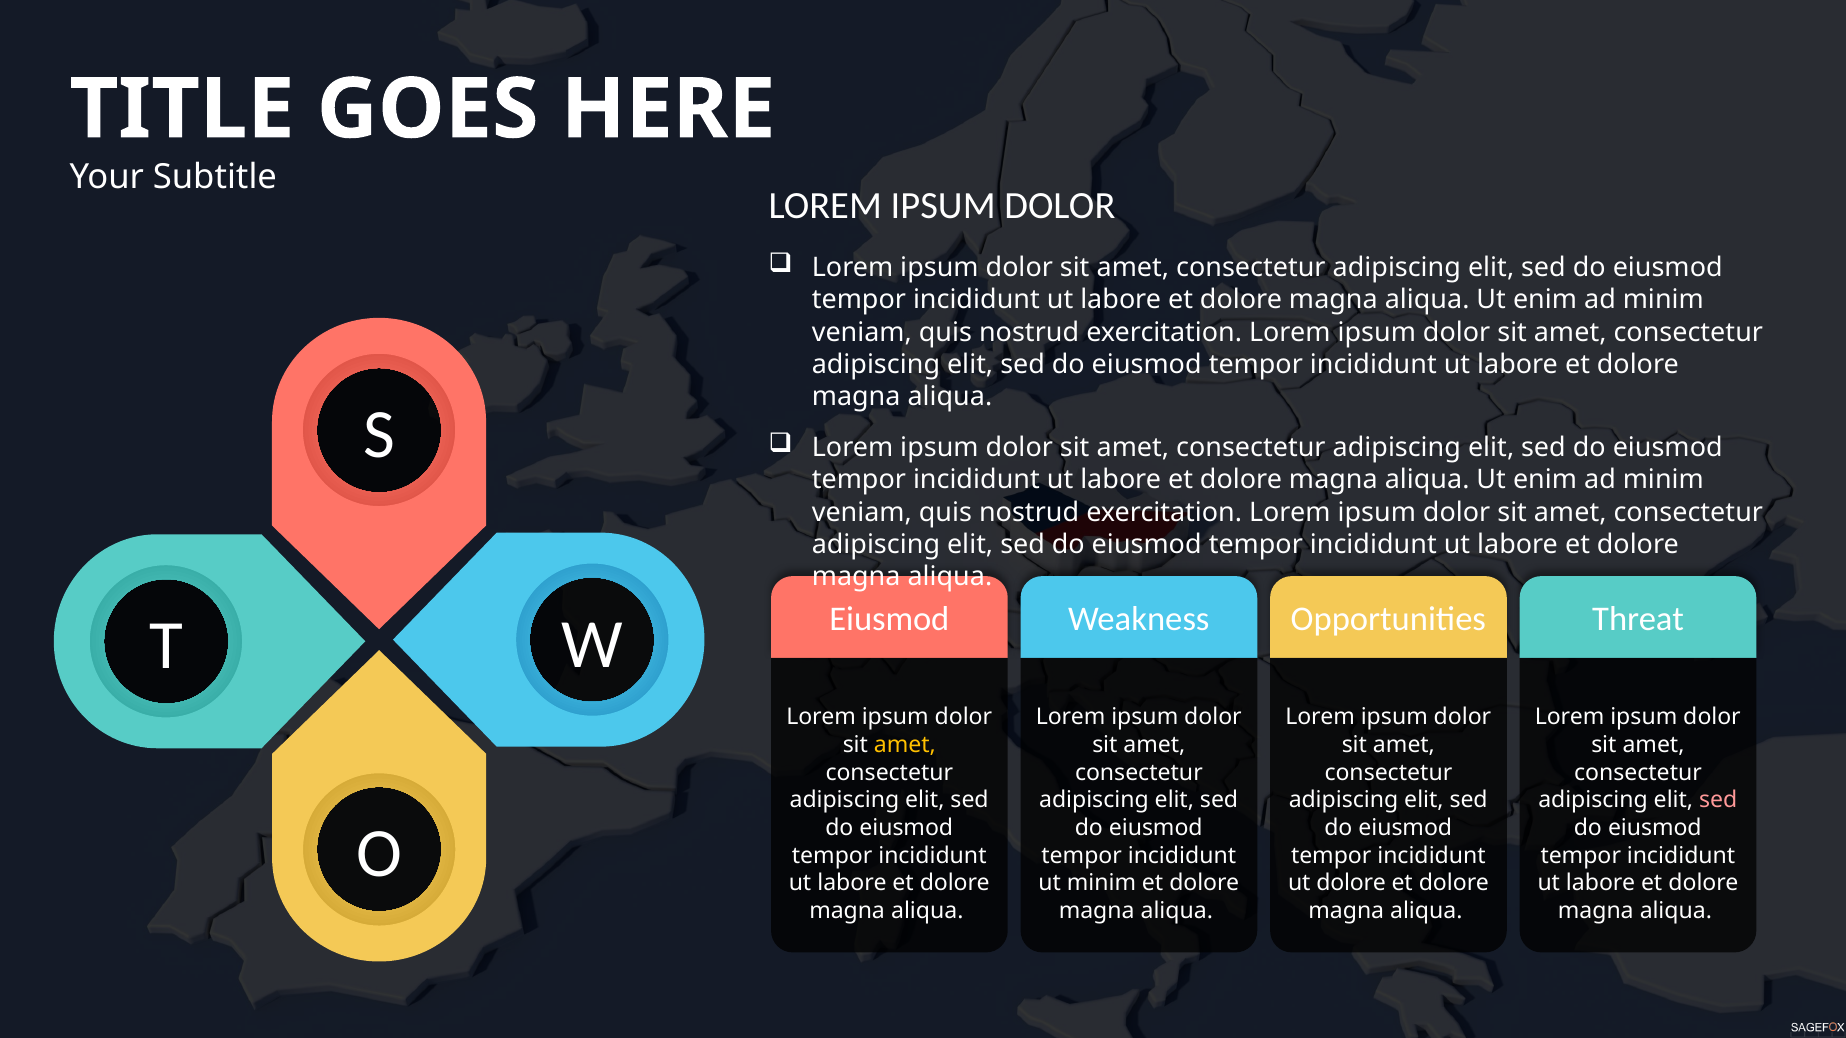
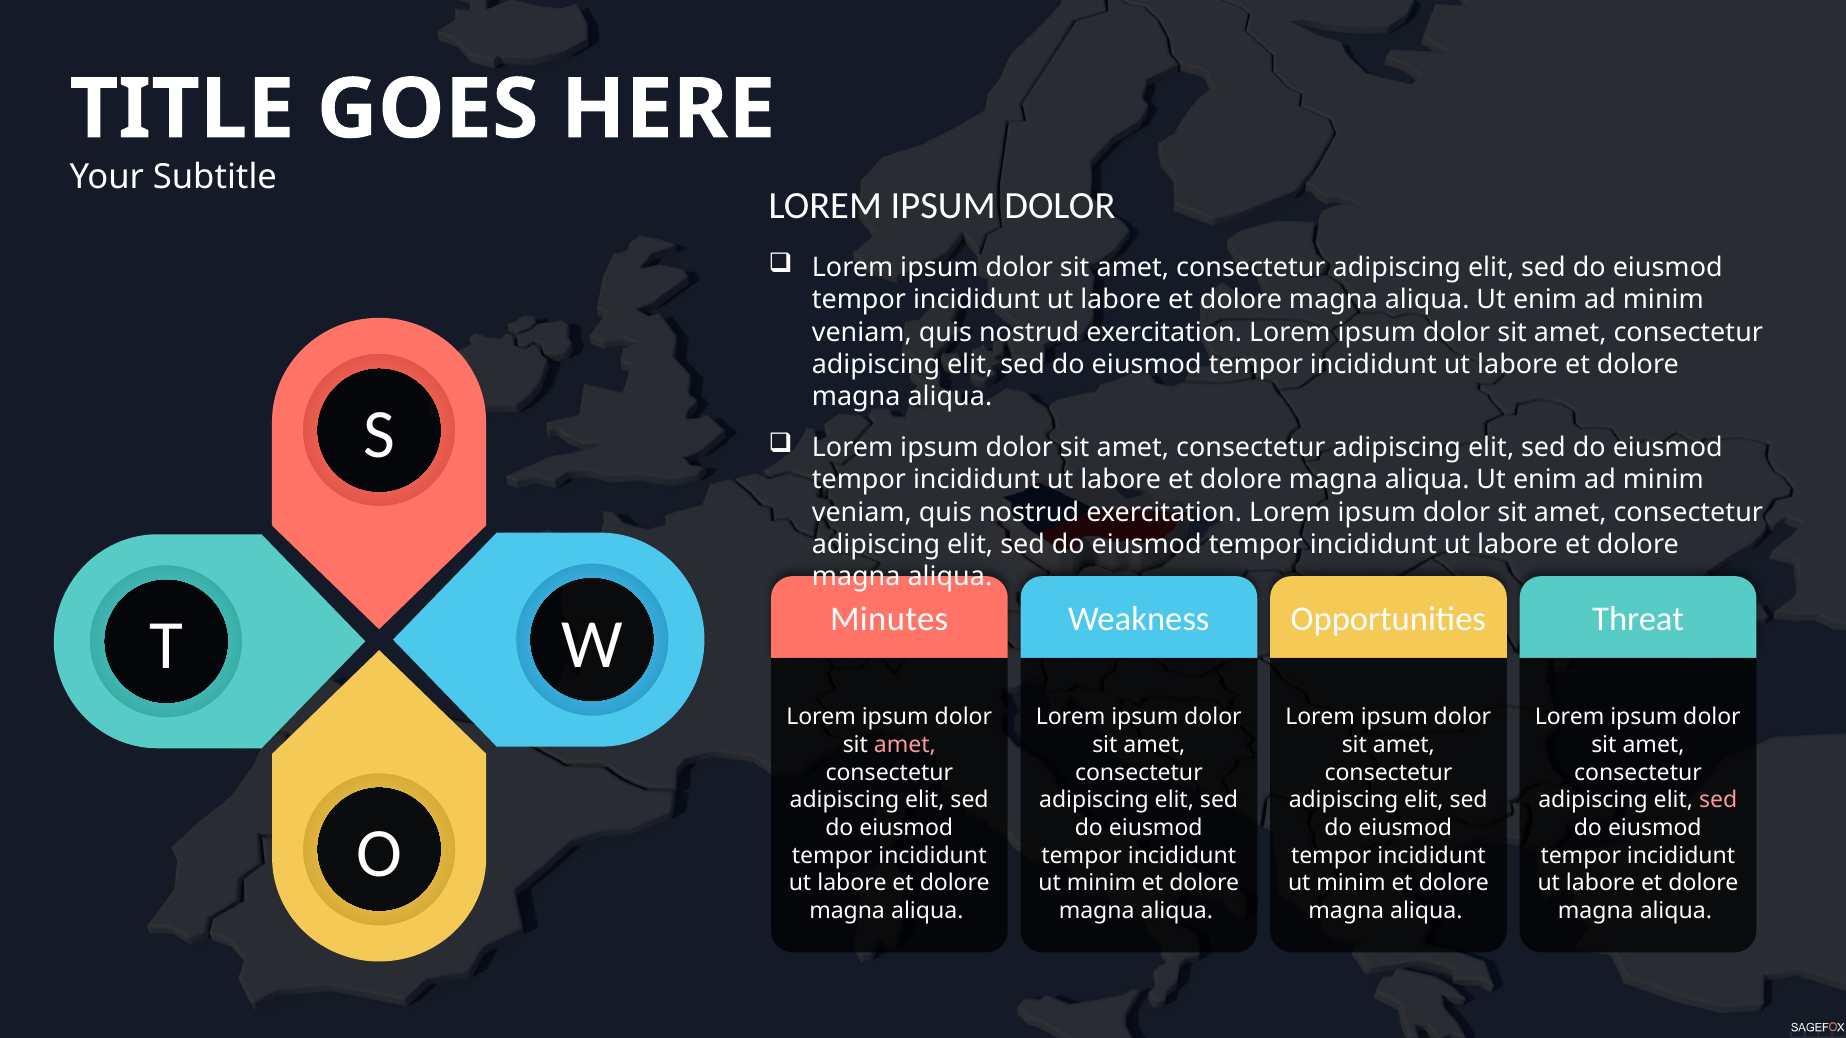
Eiusmod: Eiusmod -> Minutes (889, 620)
amet colour: yellow -> pink (905, 745)
dolore: dolore -> minim (1351, 883)
